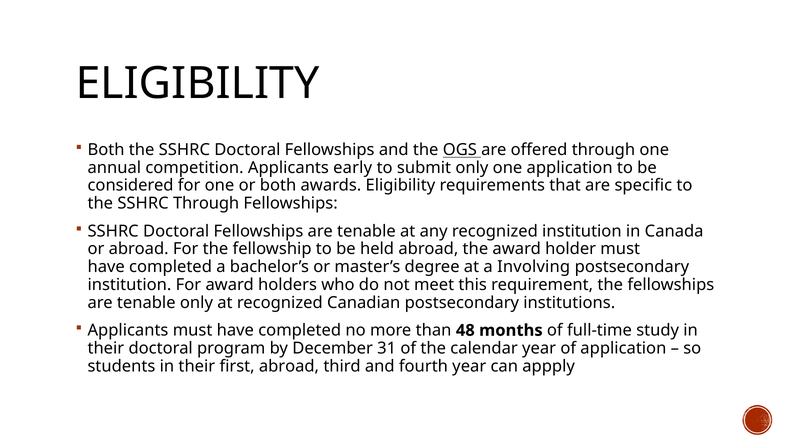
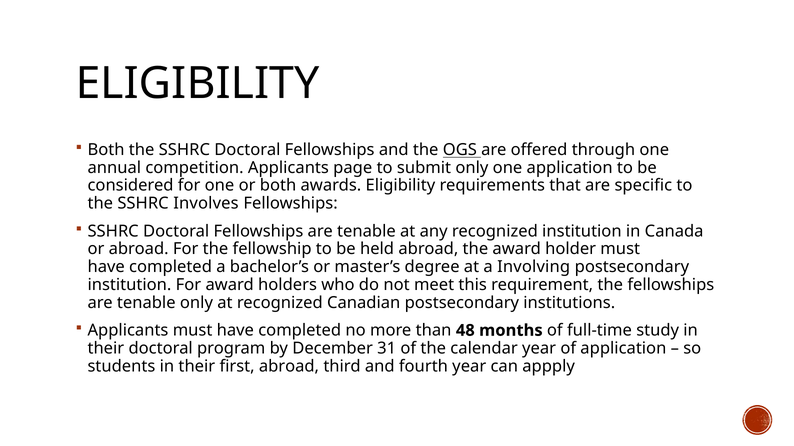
early: early -> page (353, 168)
SSHRC Through: Through -> Involves (206, 204)
